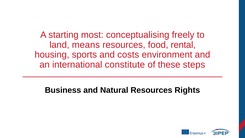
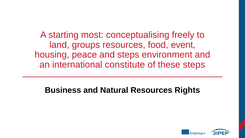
means: means -> groups (86, 45)
rental: rental -> event (183, 45)
sports: sports -> peace (84, 55)
and costs: costs -> steps (128, 55)
